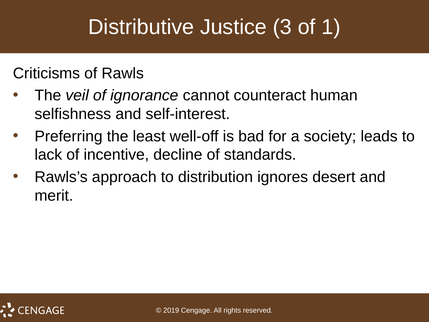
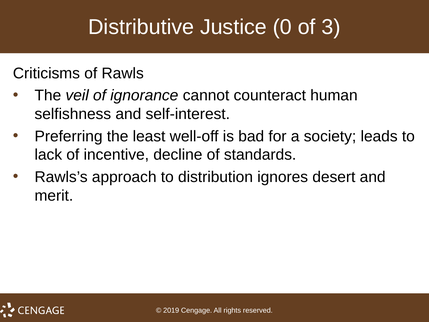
3: 3 -> 0 (282, 27)
1: 1 -> 3 (331, 27)
